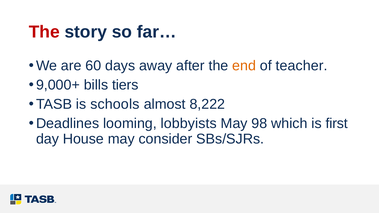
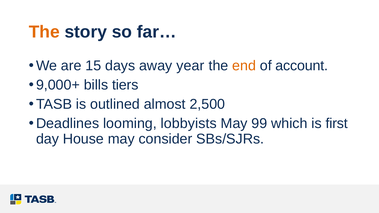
The colour: red -> orange (44, 32)
60: 60 -> 15 (93, 66)
after: after -> year (190, 66)
teacher: teacher -> account (302, 66)
schools: schools -> outlined (115, 104)
8,222: 8,222 -> 2,500 (207, 104)
98: 98 -> 99 (259, 124)
